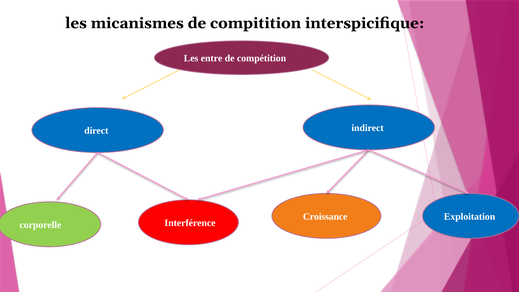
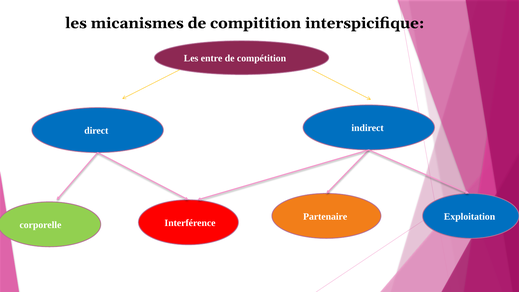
Croissance: Croissance -> Partenaire (325, 217)
